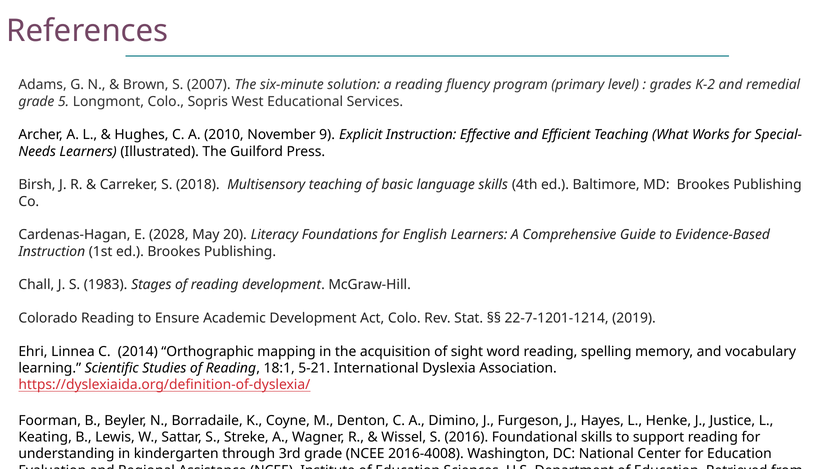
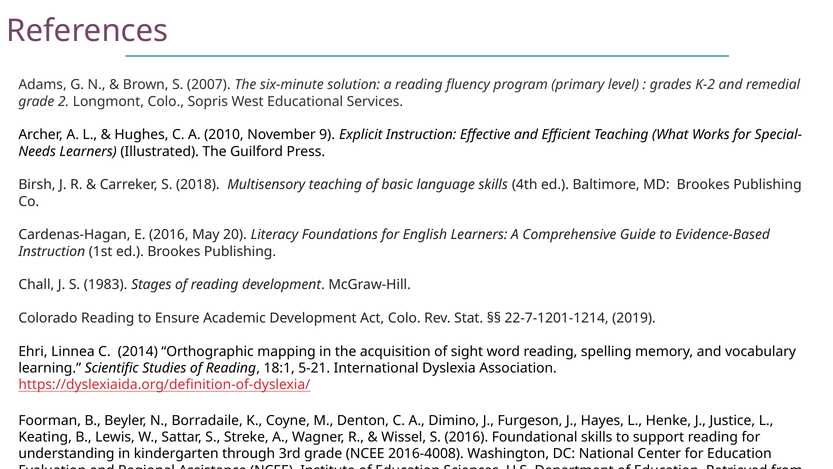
5: 5 -> 2 (64, 101)
E 2028: 2028 -> 2016 (169, 235)
